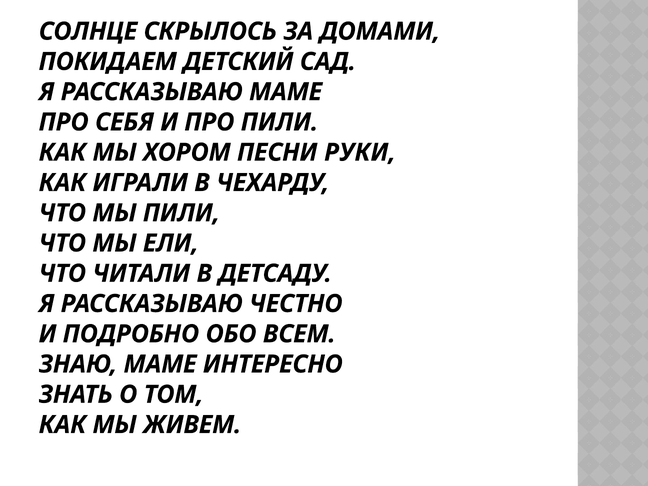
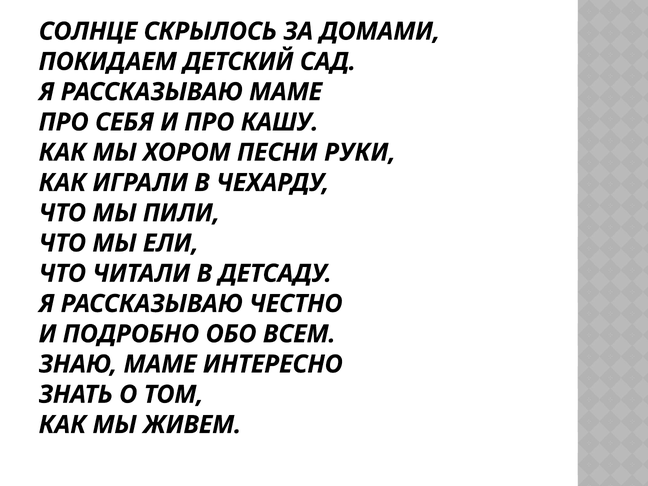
ПРО ПИЛИ: ПИЛИ -> КАШУ (280, 122)
